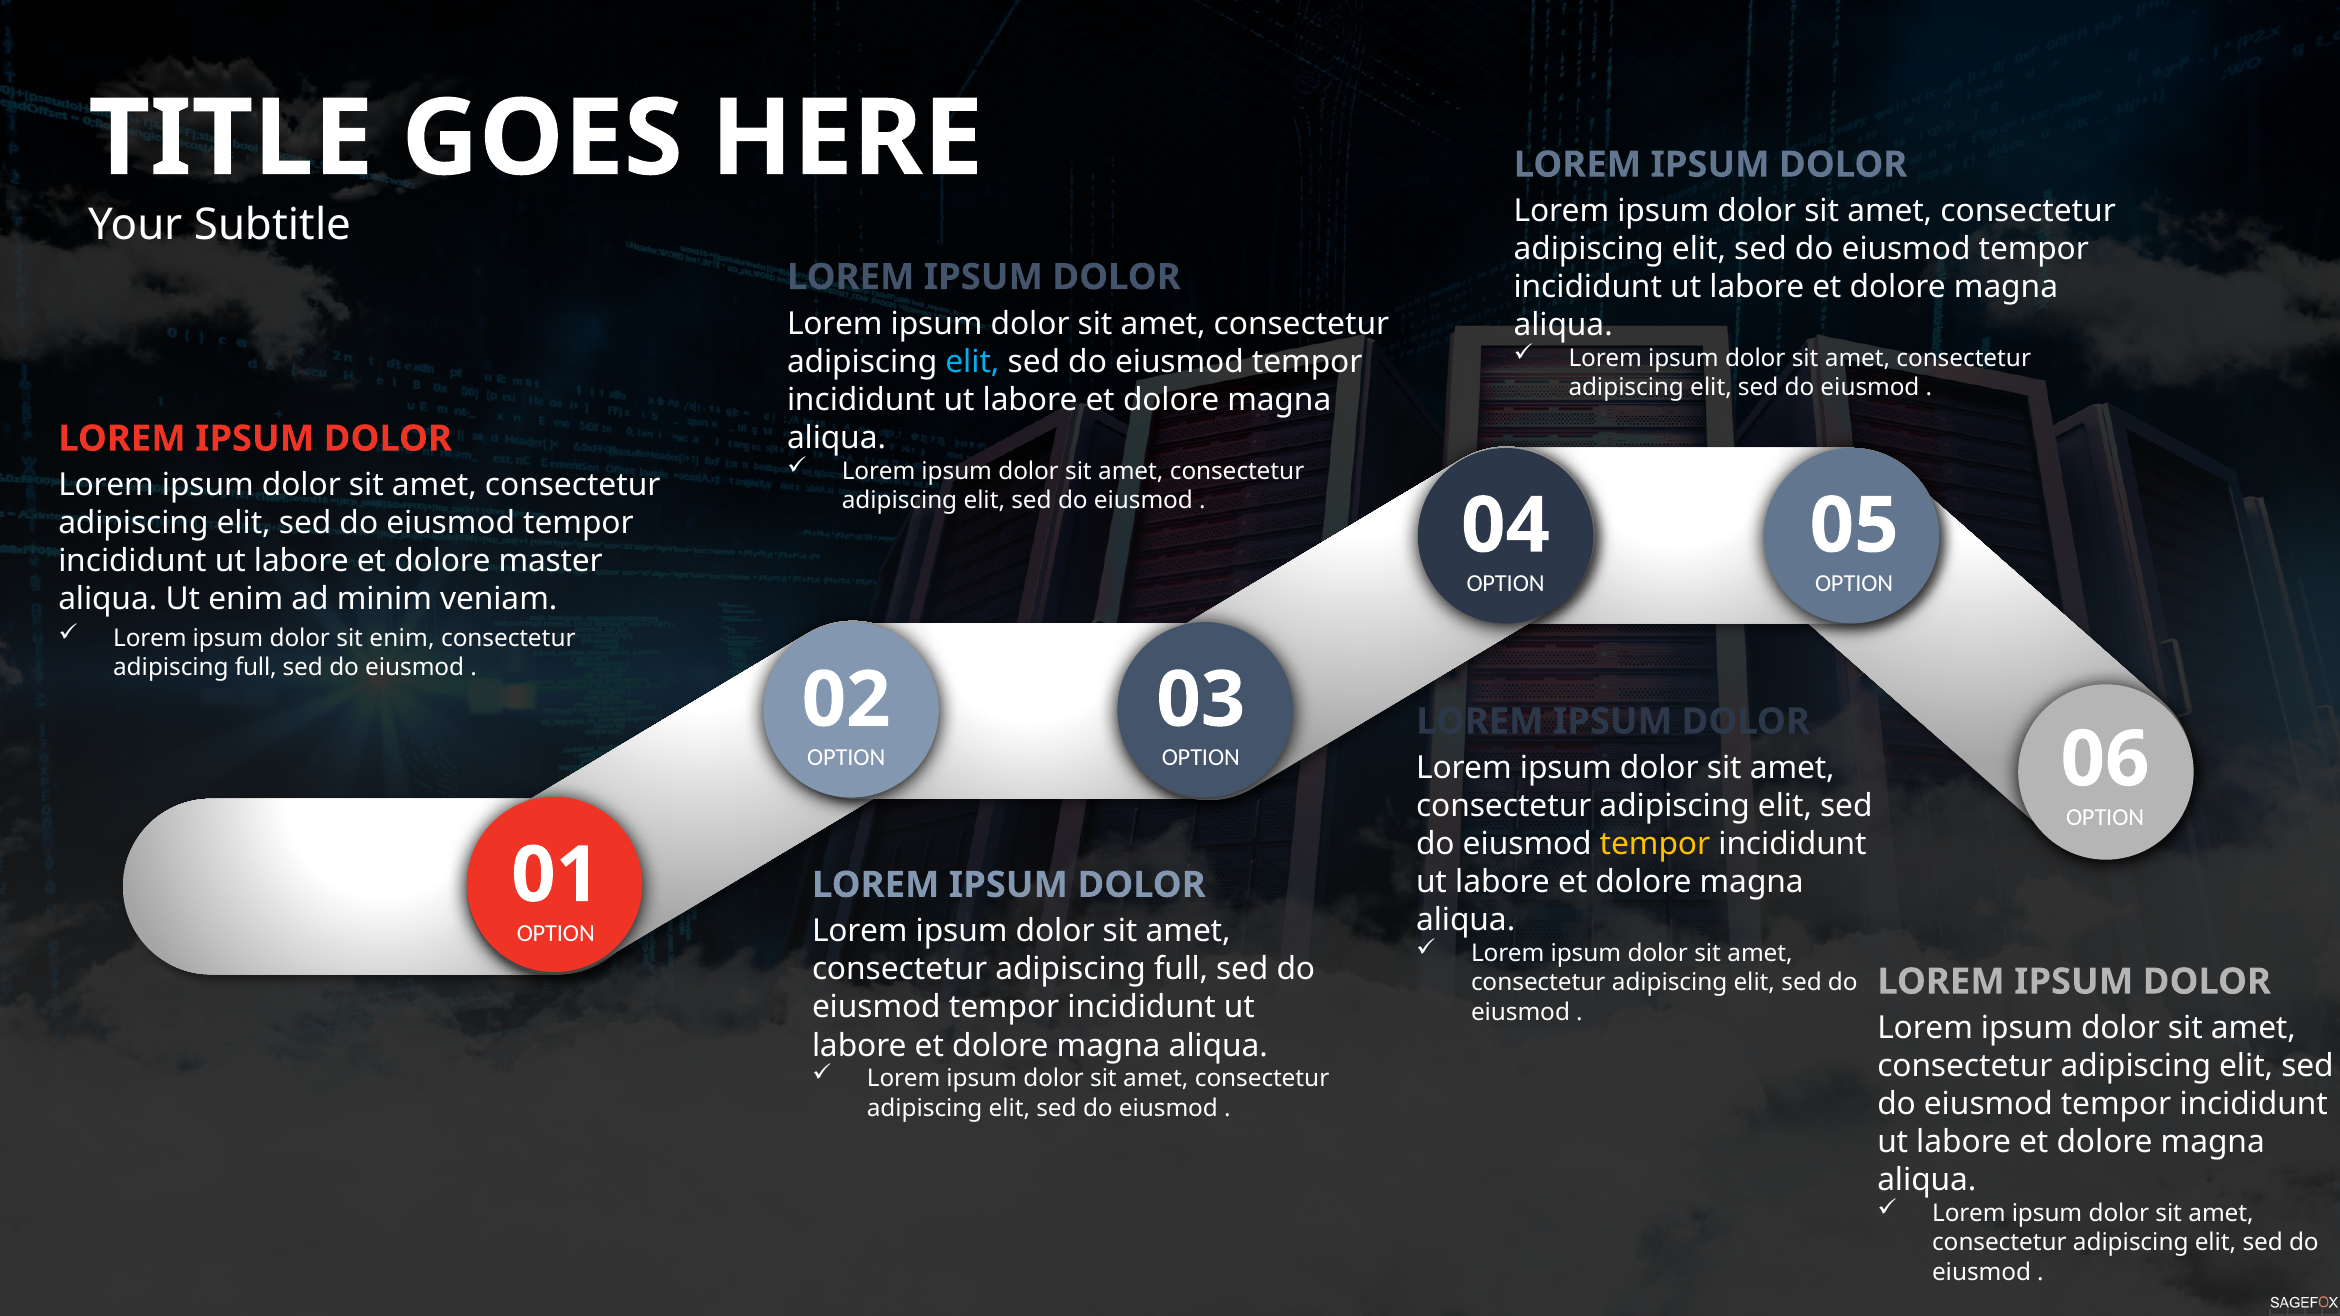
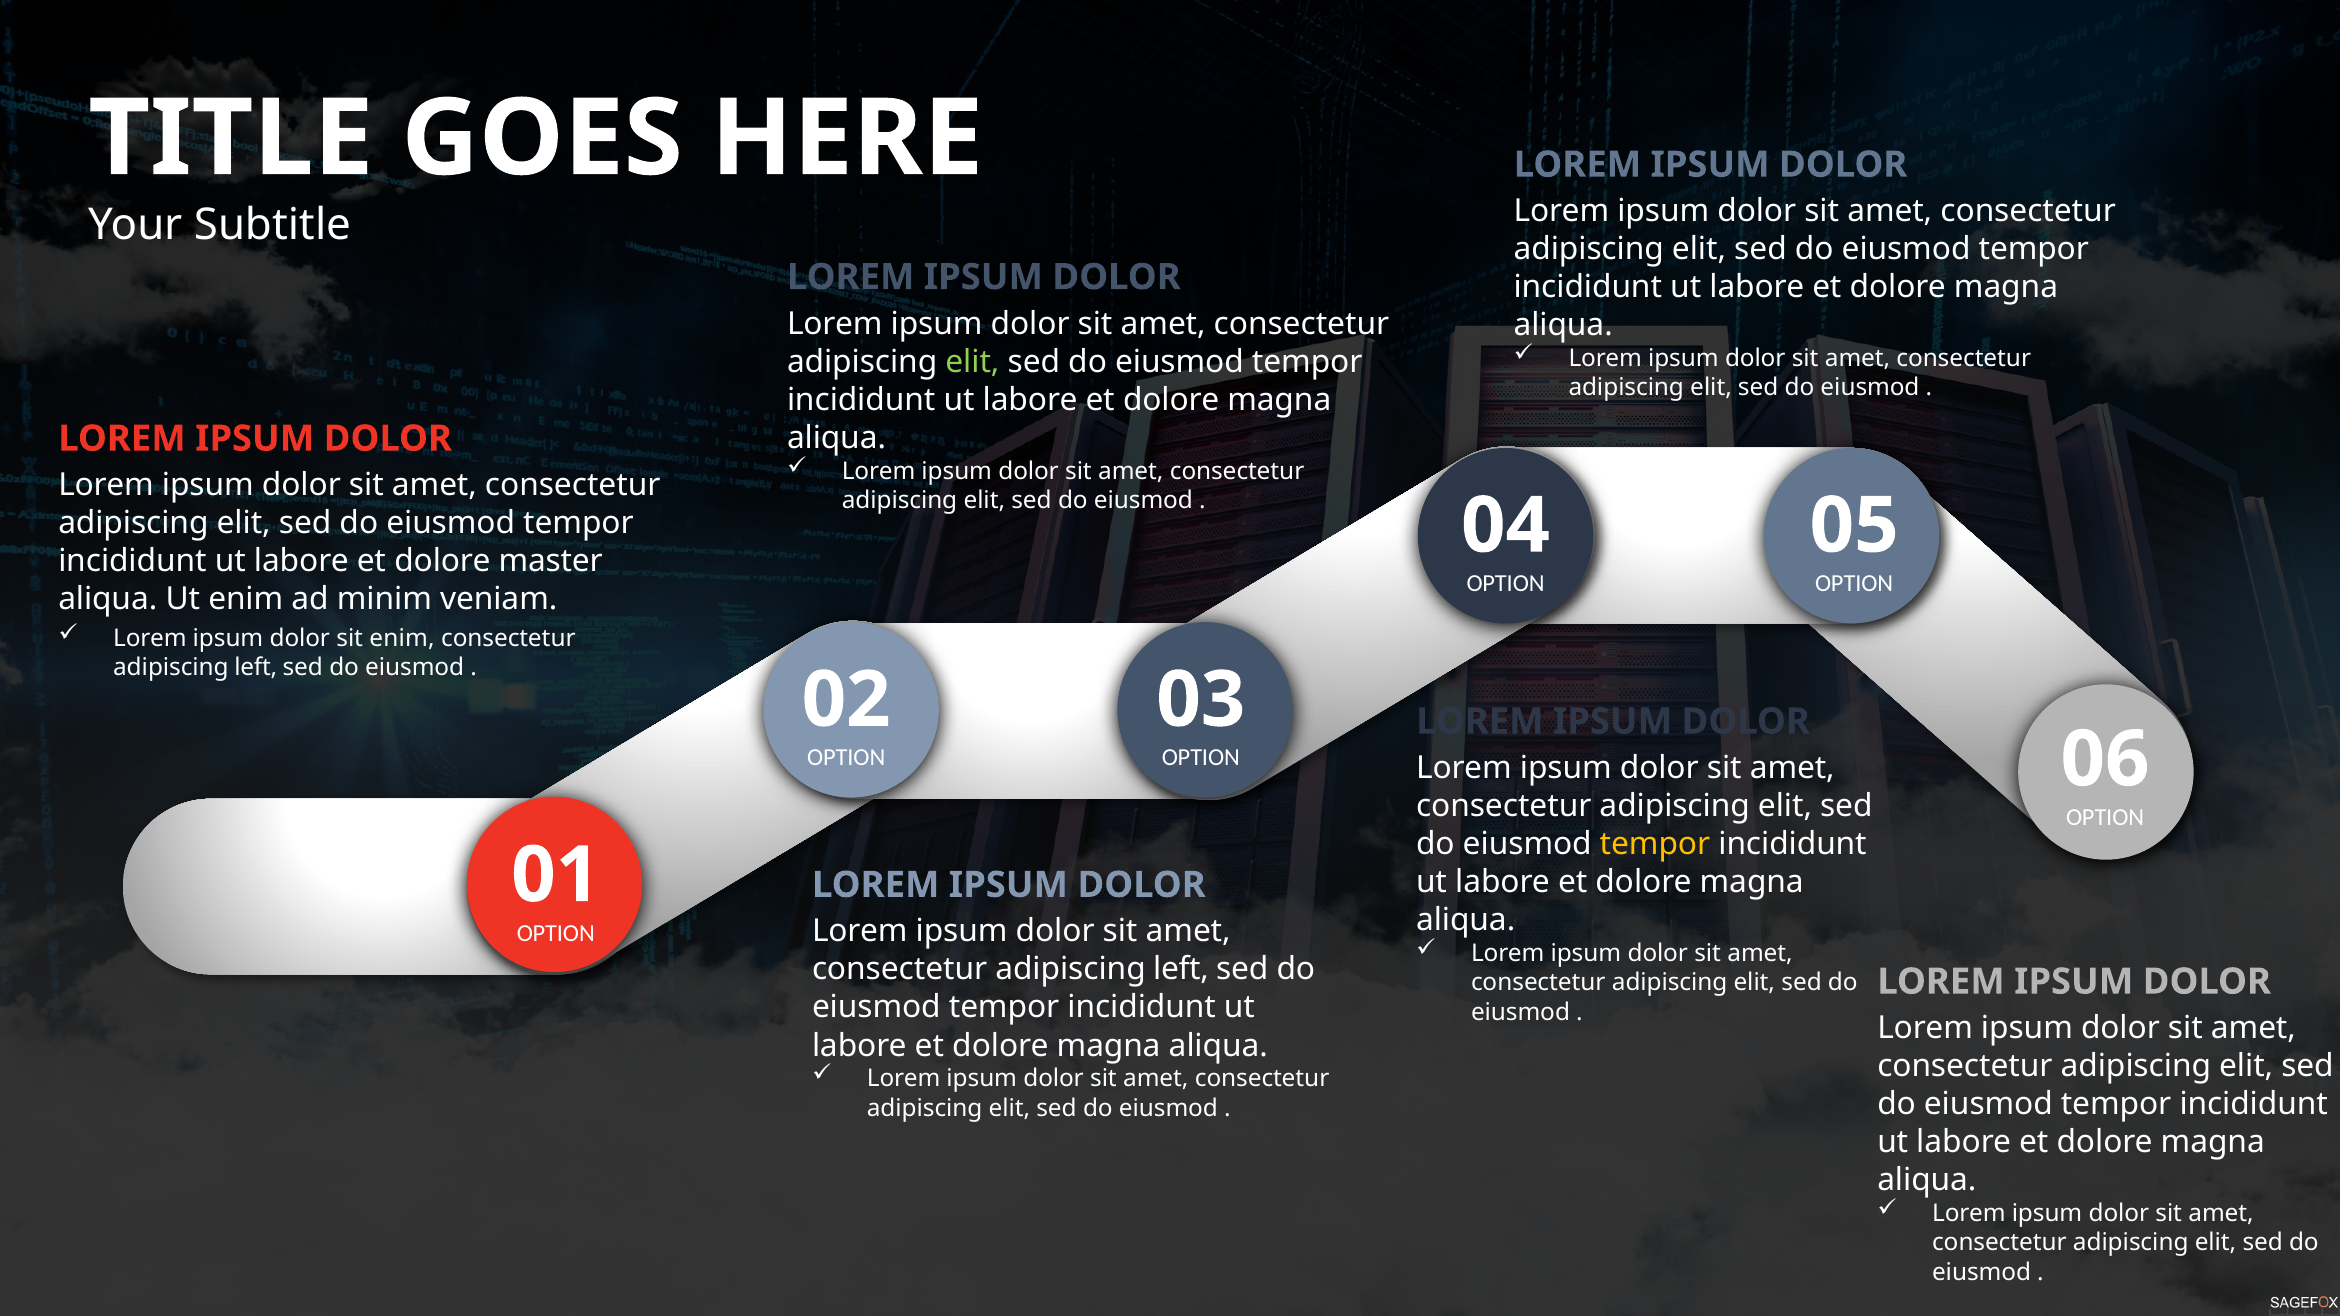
elit colour: light blue -> light green (972, 362)
full: full -> left (256, 668)
full: full -> left (1181, 970)
